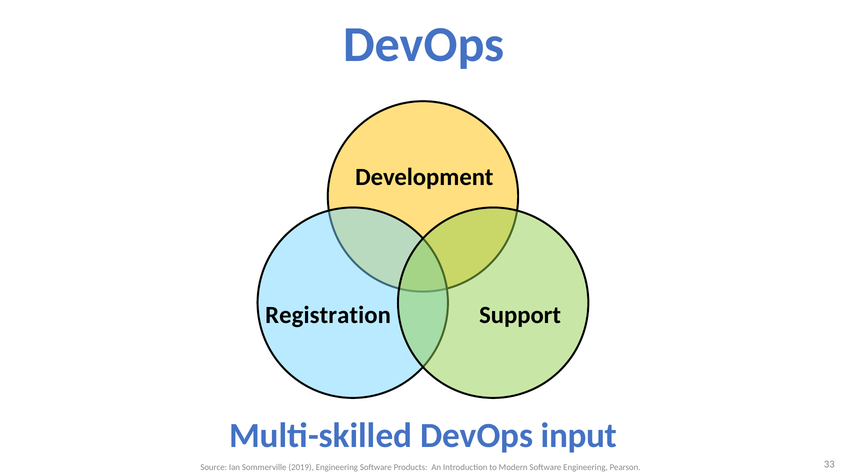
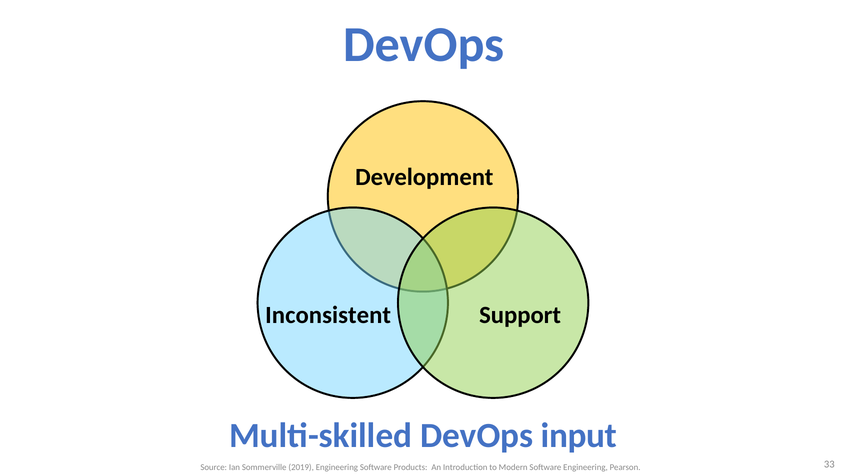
Registration: Registration -> Inconsistent (328, 315)
